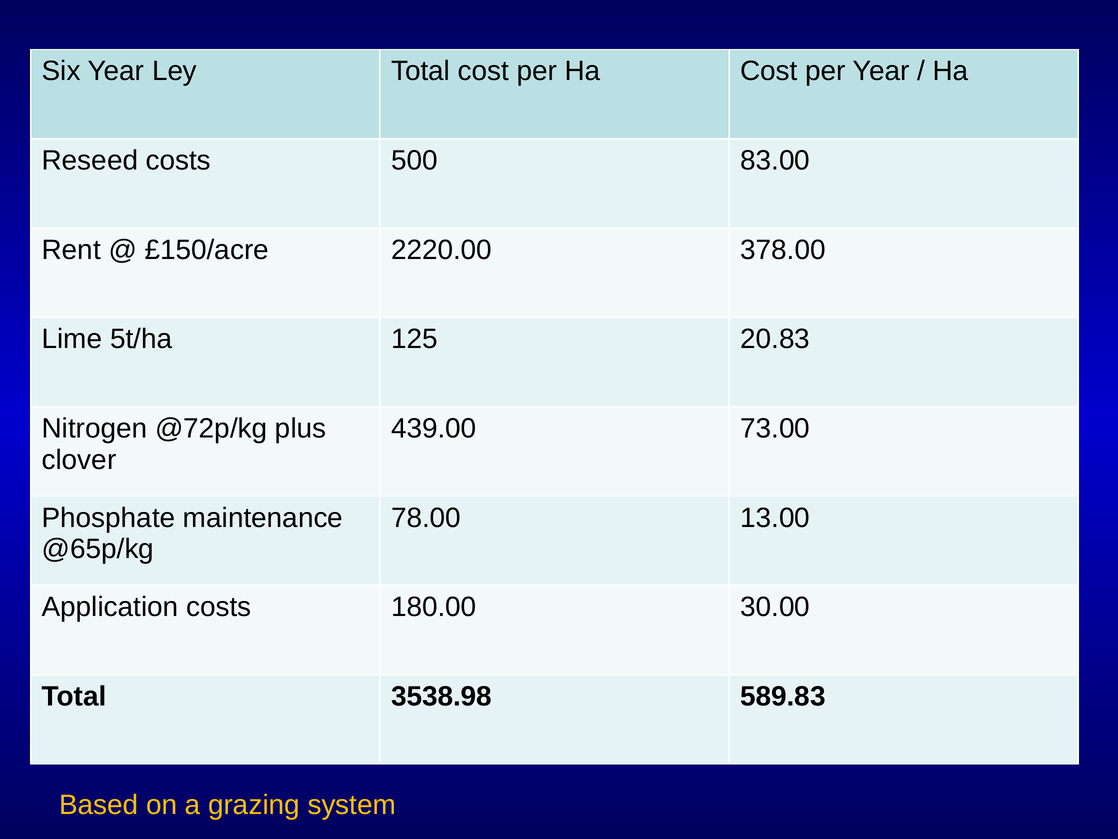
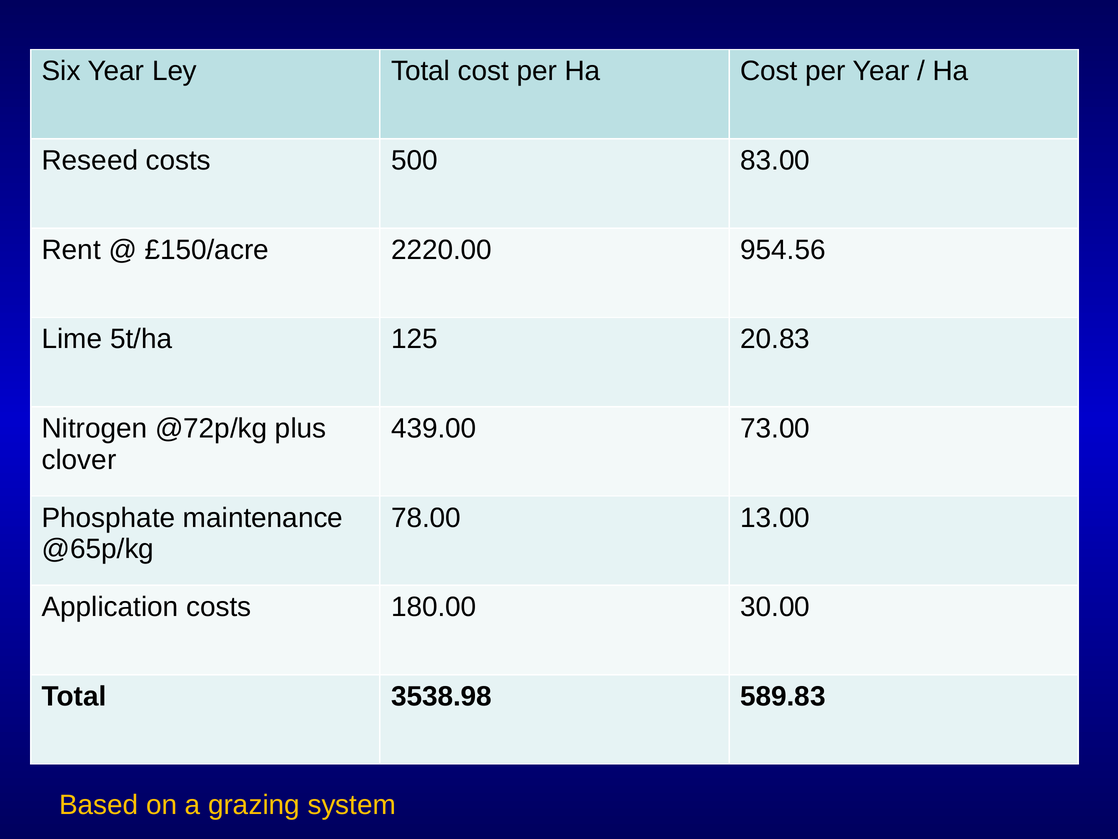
378.00: 378.00 -> 954.56 (783, 250)
